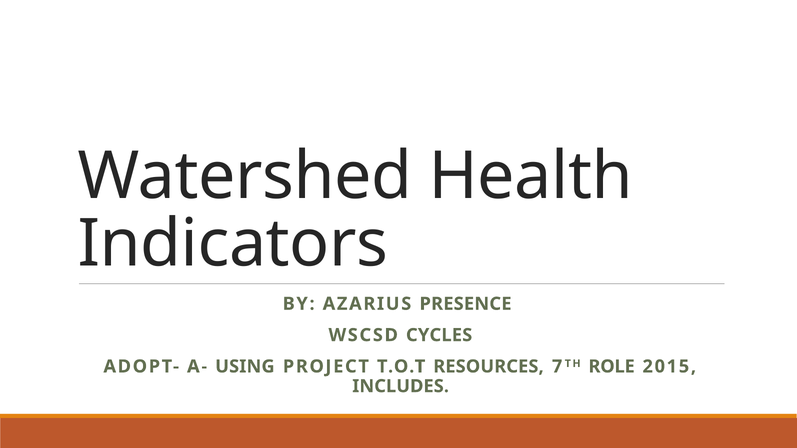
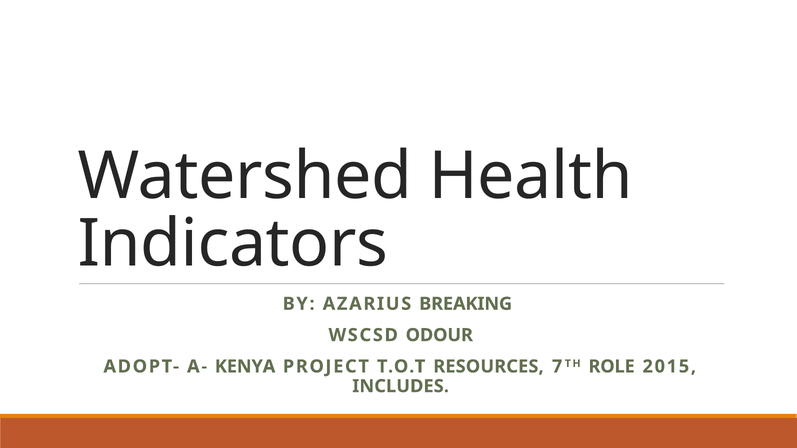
PRESENCE: PRESENCE -> BREAKING (466, 304)
CYCLES: CYCLES -> ODOUR (439, 335)
USING: USING -> KENYA (245, 367)
